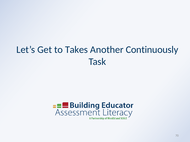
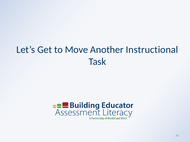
Takes: Takes -> Move (76, 50)
Continuously: Continuously -> Instructional (152, 50)
